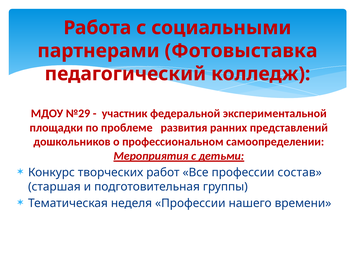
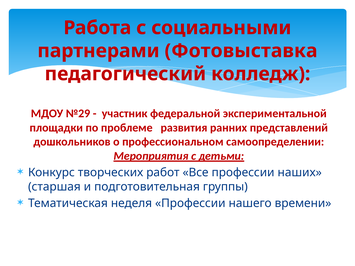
состав: состав -> наших (300, 173)
